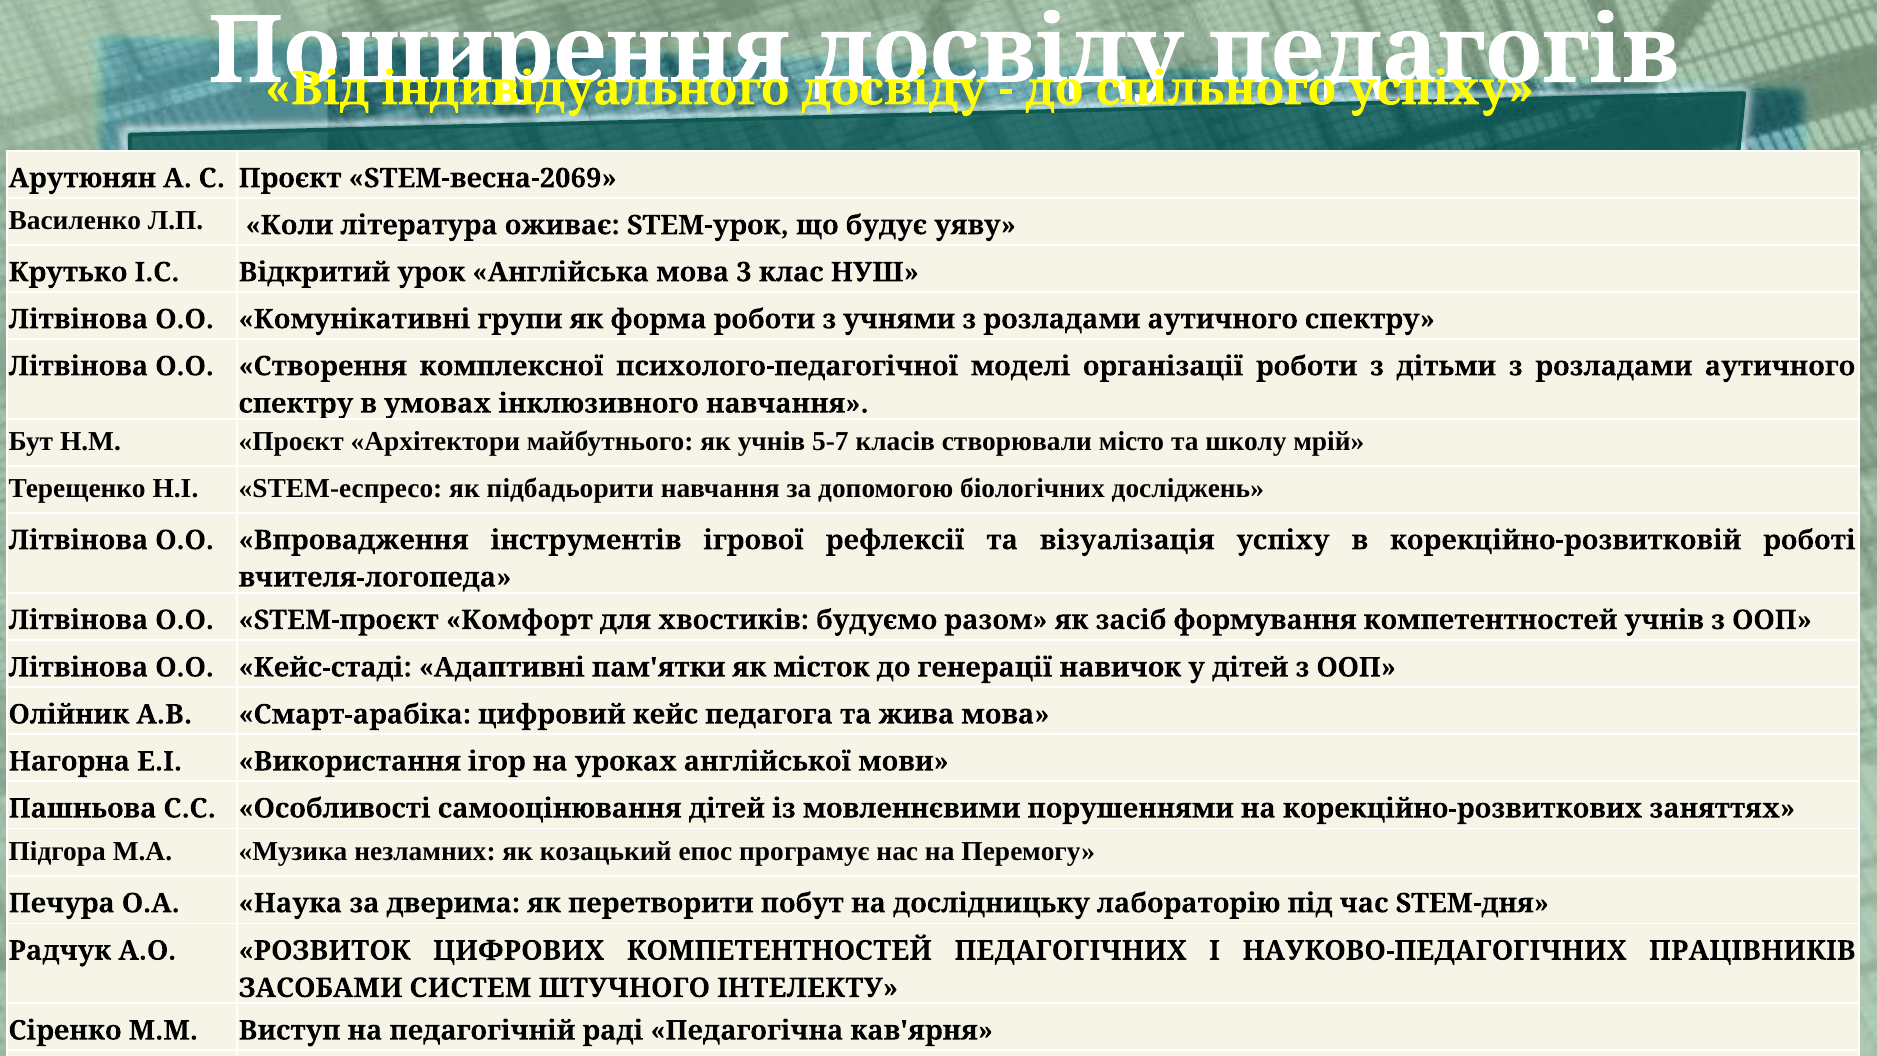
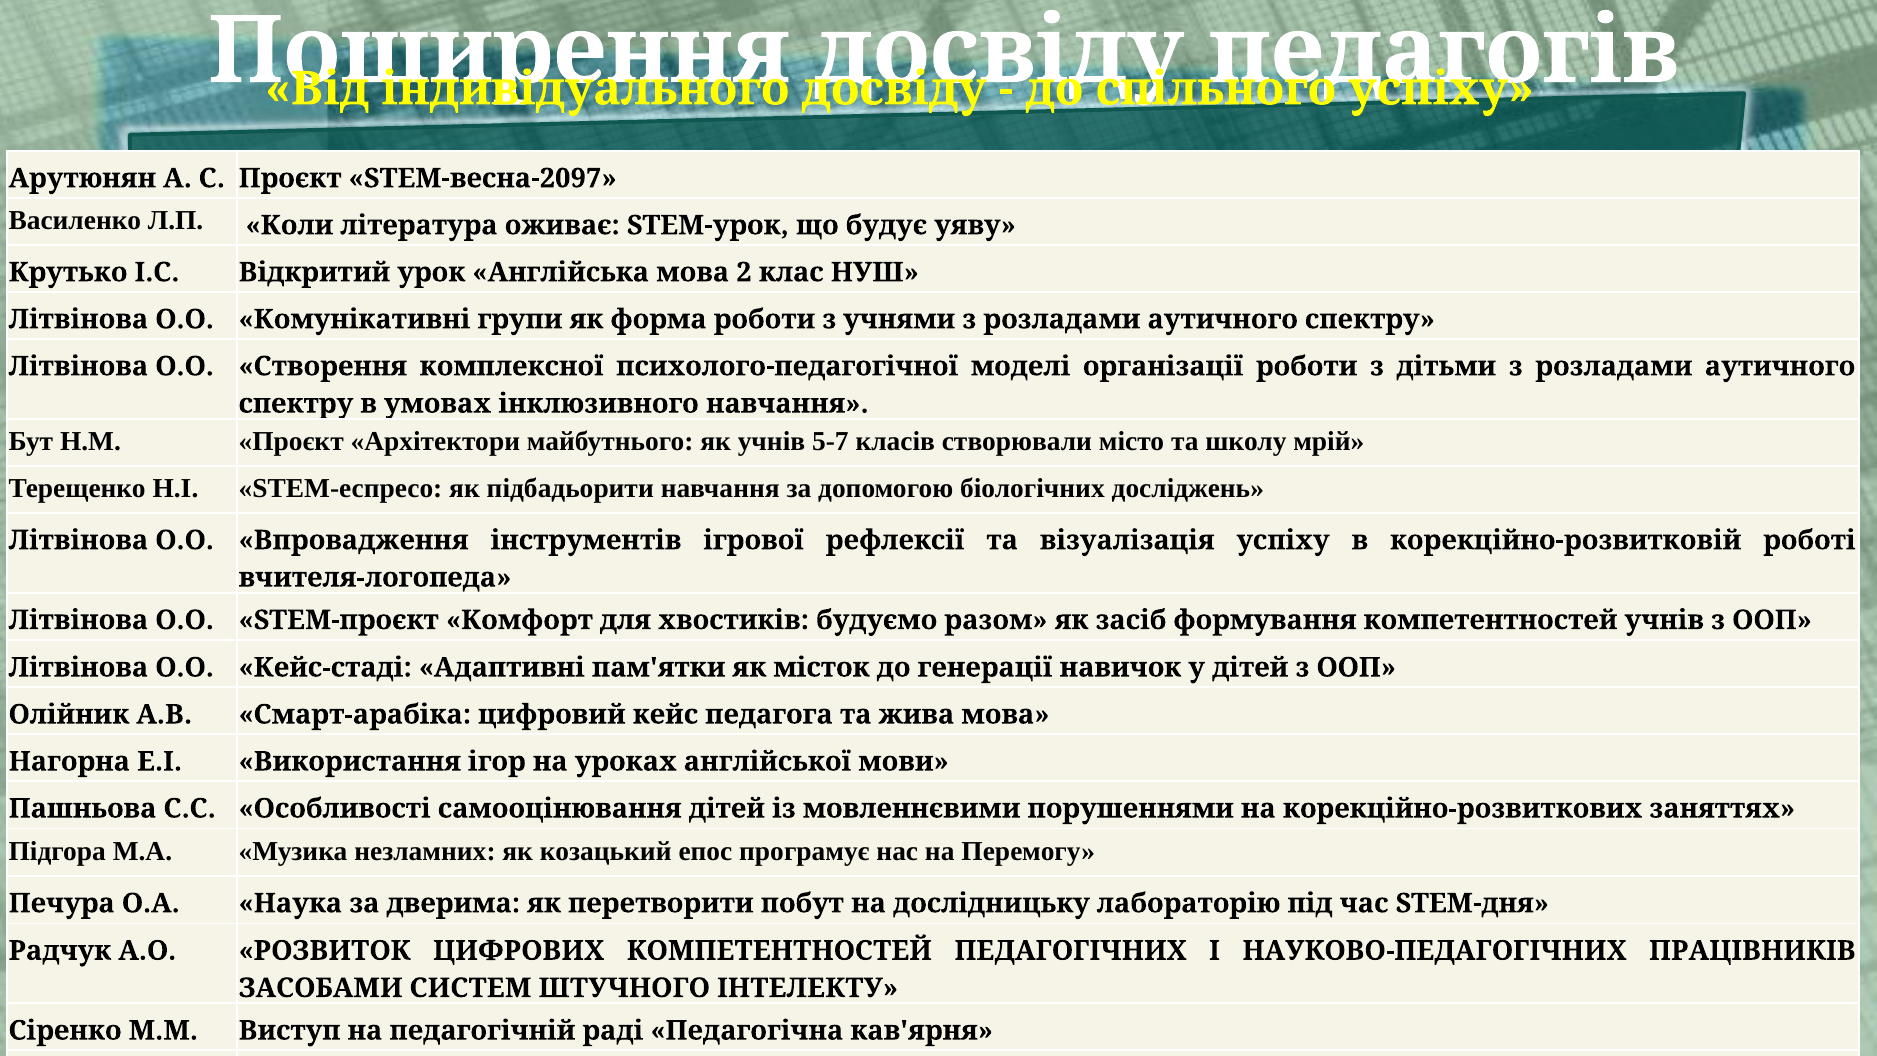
STEM-весна-2069: STEM-весна-2069 -> STEM-весна-2097 (483, 178)
3: 3 -> 2 (744, 272)
